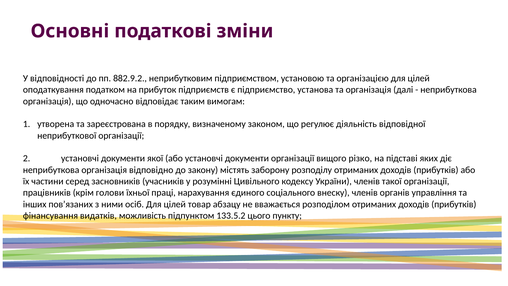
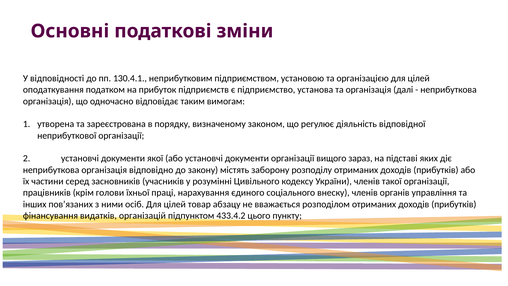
882.9.2: 882.9.2 -> 130.4.1 (130, 78)
різко: різко -> зараз (360, 158)
можливість: можливість -> організацій (142, 215)
133.5.2: 133.5.2 -> 433.4.2 (231, 215)
